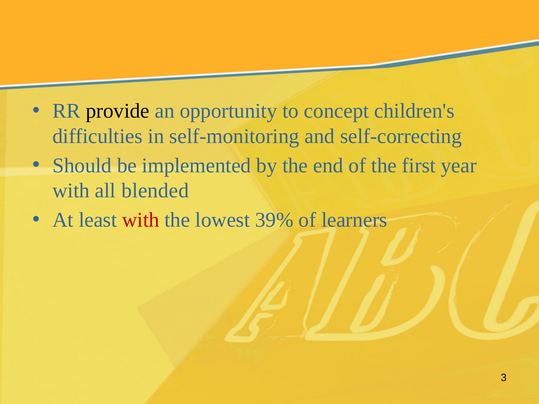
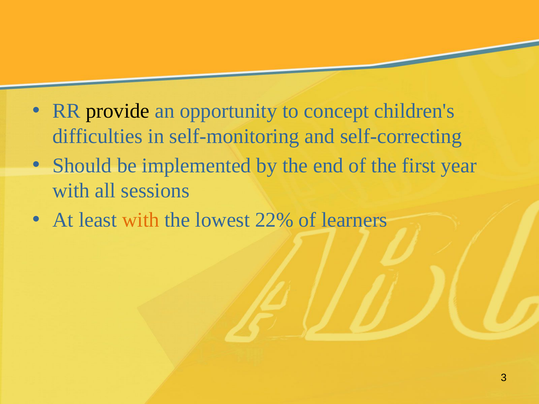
blended: blended -> sessions (155, 191)
with colour: red -> orange (141, 220)
39%: 39% -> 22% (274, 220)
